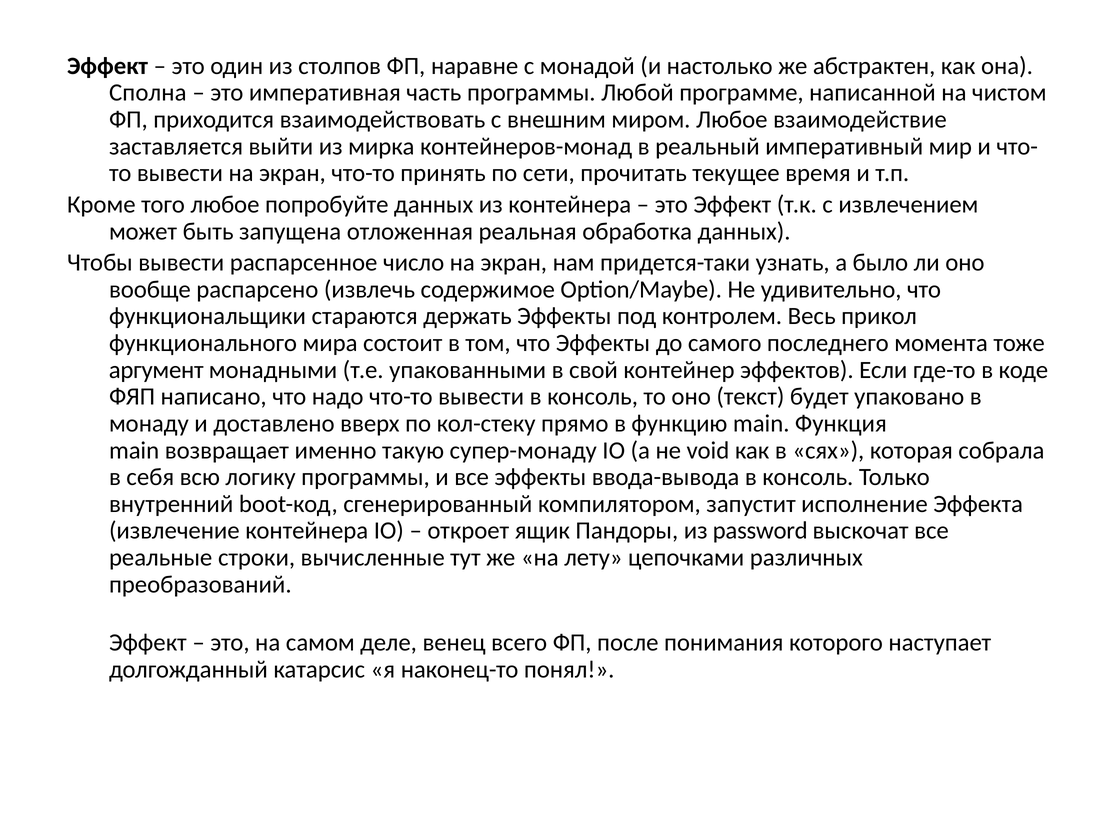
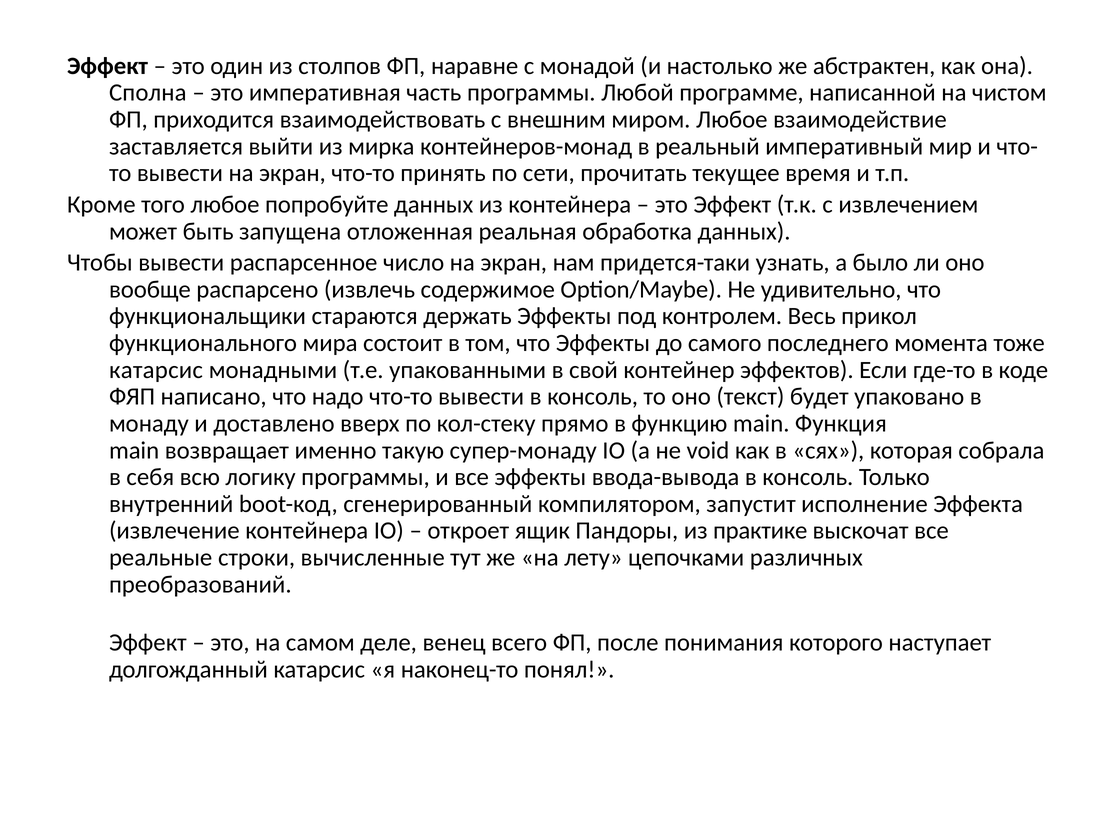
аргумент: аргумент -> катарсис (156, 370)
password: password -> практике (760, 530)
